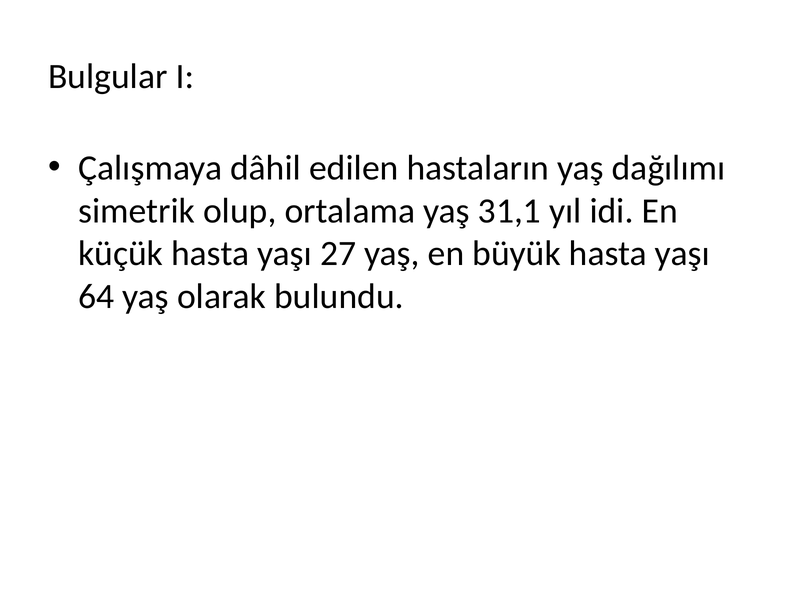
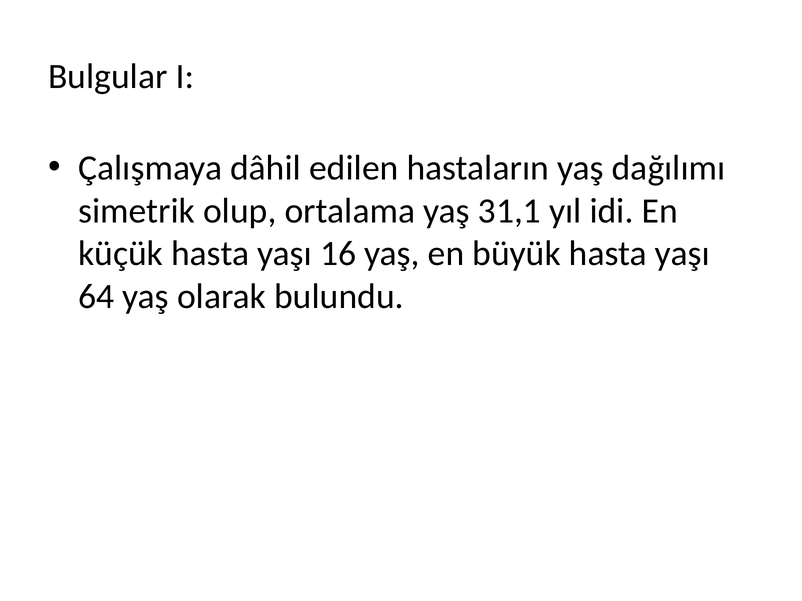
27: 27 -> 16 (338, 254)
